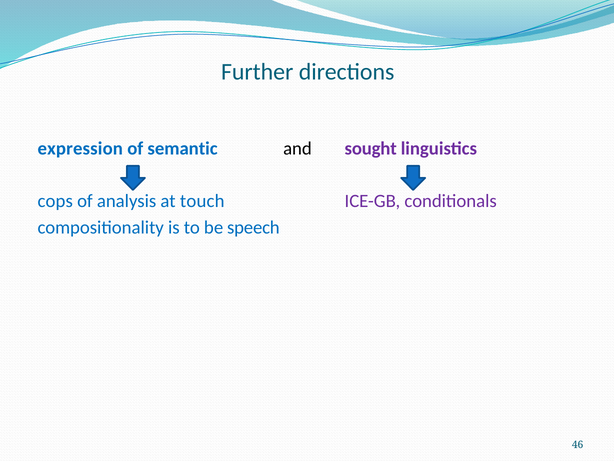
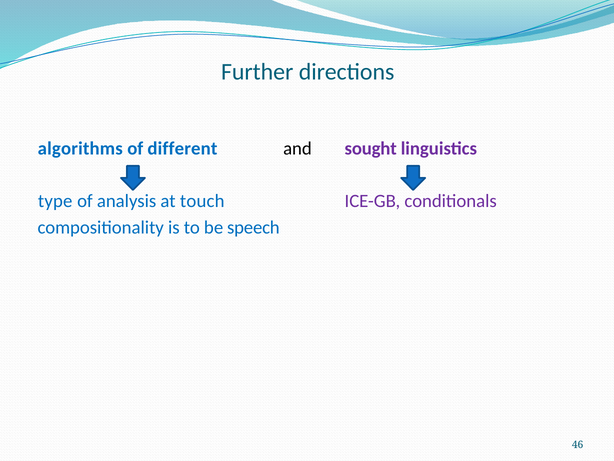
expression: expression -> algorithms (80, 148)
semantic: semantic -> different (182, 148)
cops: cops -> type (55, 201)
